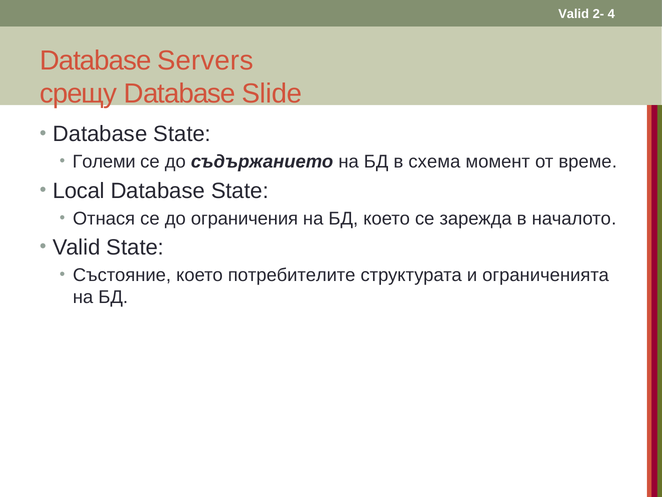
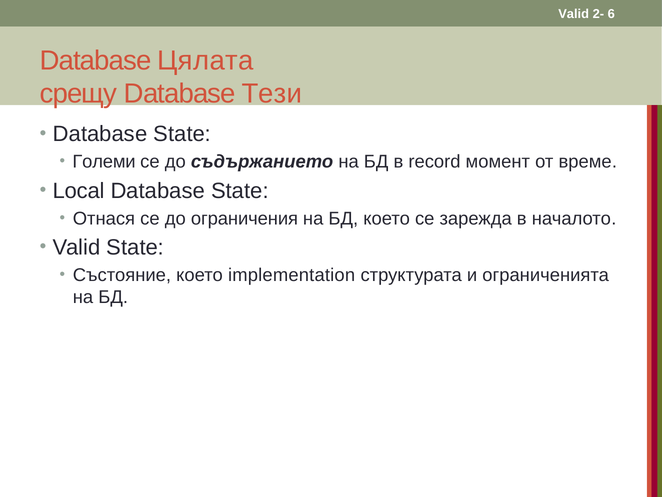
4: 4 -> 6 (611, 14)
Servers: Servers -> Цялата (205, 60)
Slide: Slide -> Тези (272, 93)
схема: схема -> record (434, 162)
потребителите: потребителите -> implementation (292, 275)
